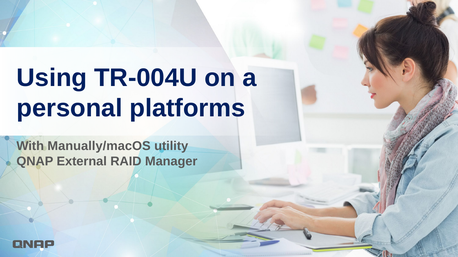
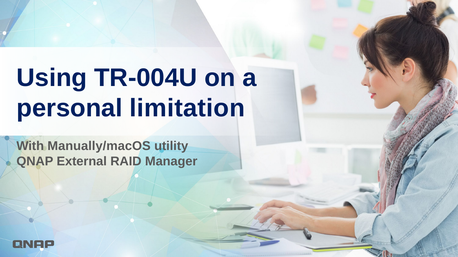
platforms: platforms -> limitation (187, 109)
